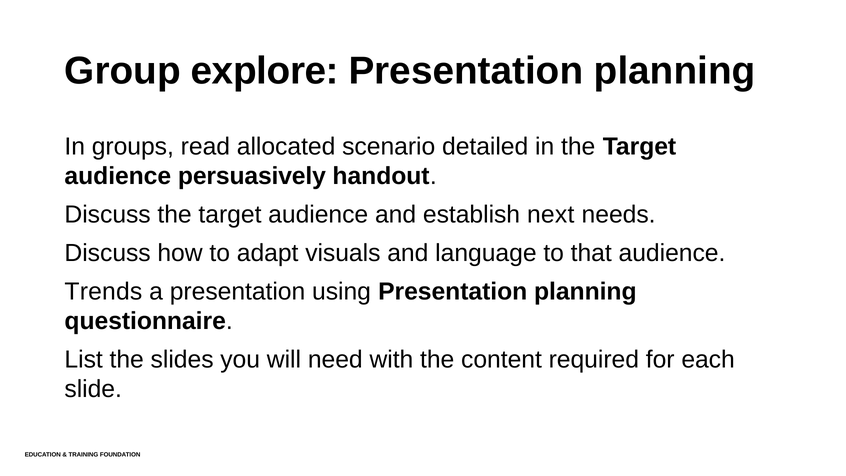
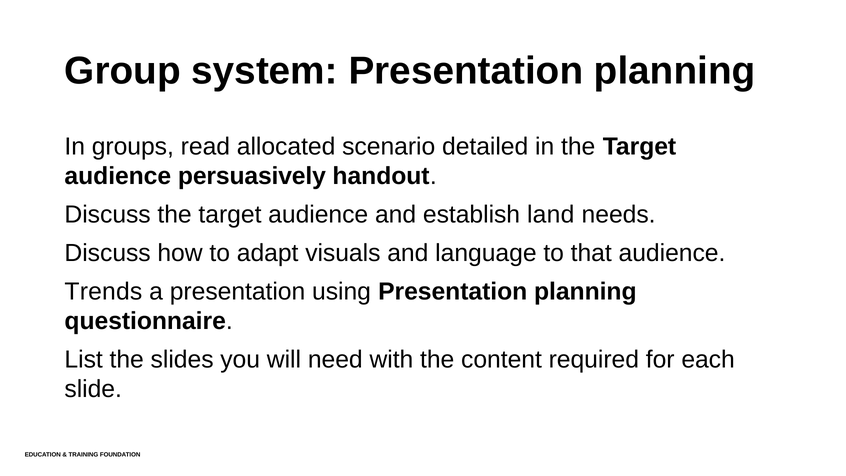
explore: explore -> system (265, 71)
next: next -> land (551, 214)
